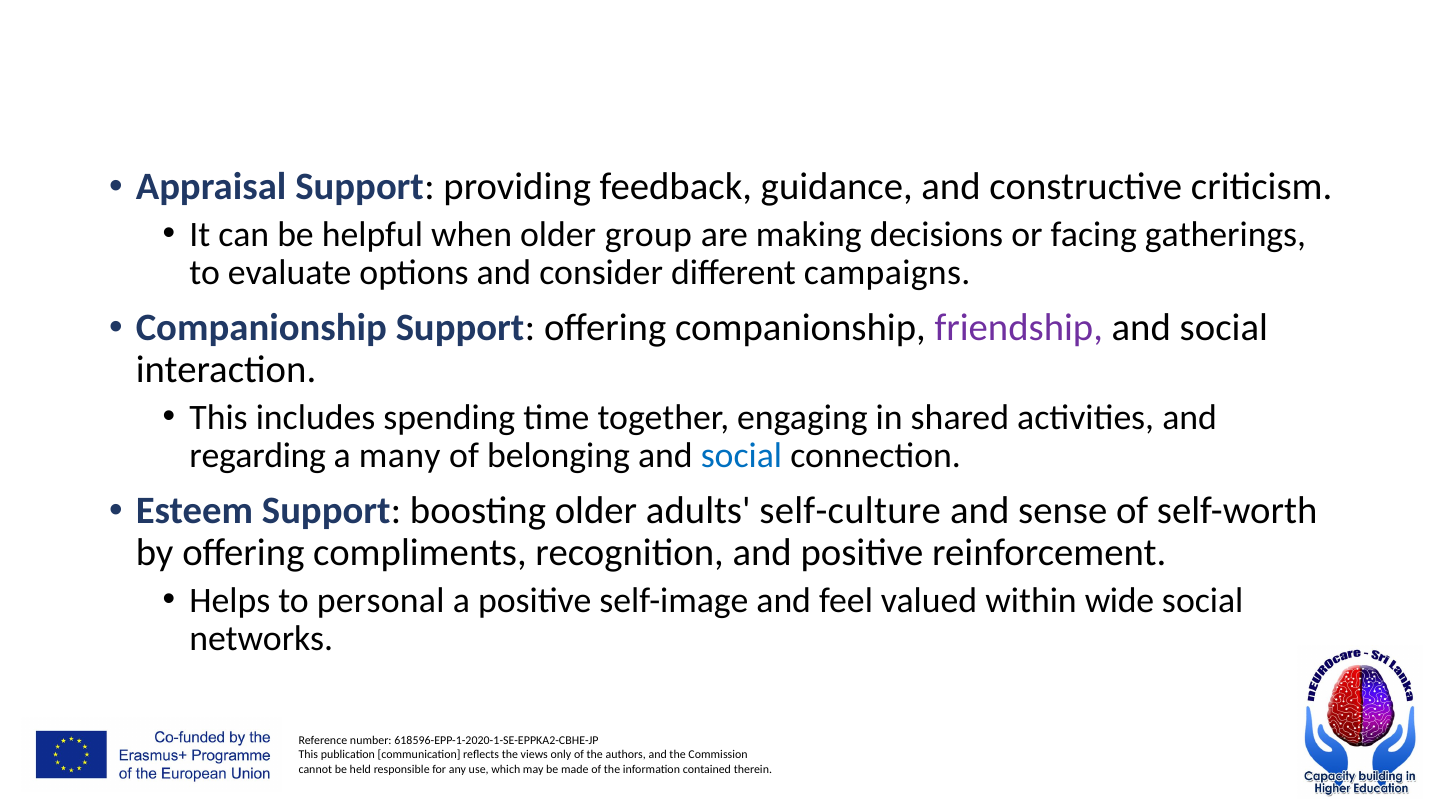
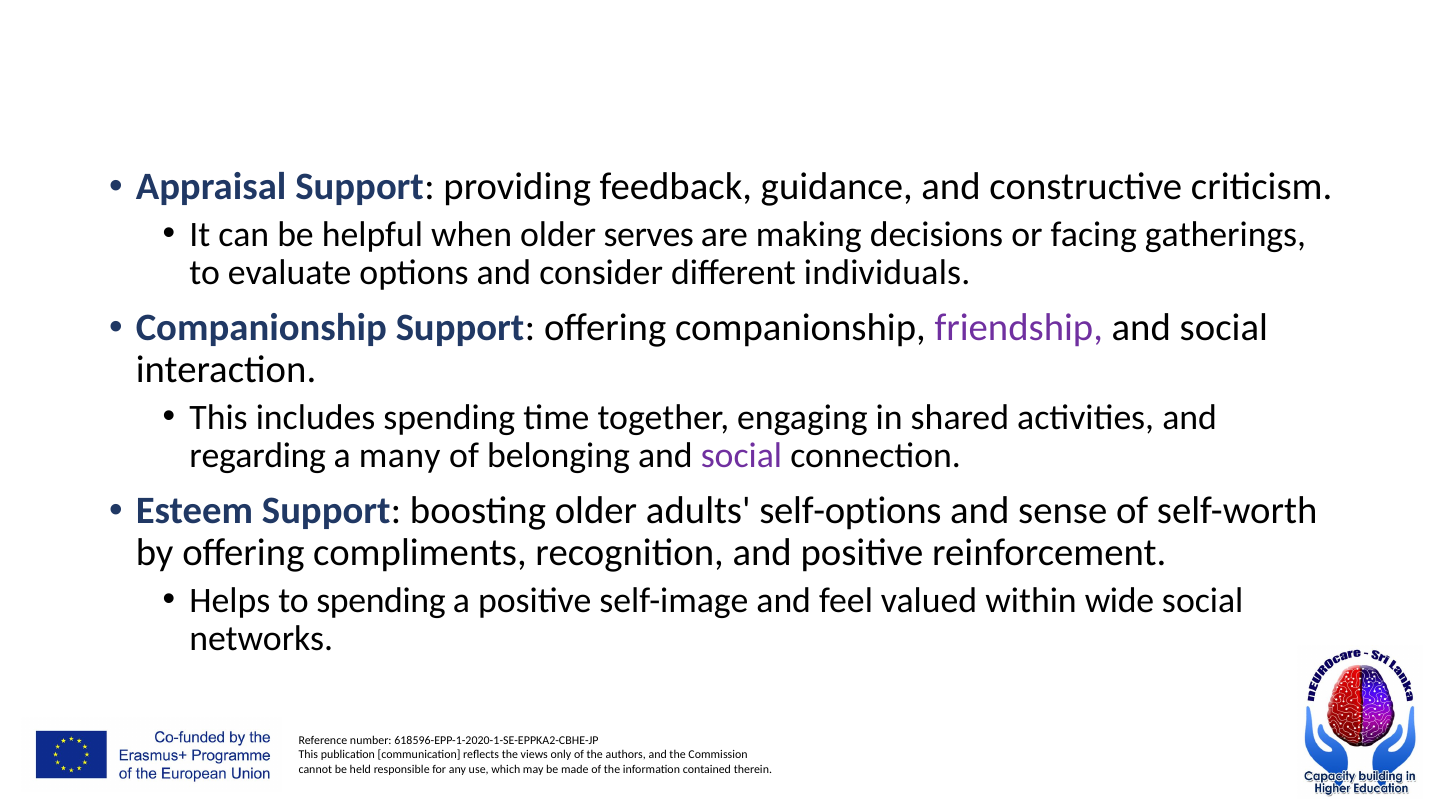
group: group -> serves (649, 235)
campaigns: campaigns -> individuals (887, 273)
social colour: blue -> purple (741, 456)
self-culture: self-culture -> self-options (850, 511)
to personal: personal -> spending (381, 601)
